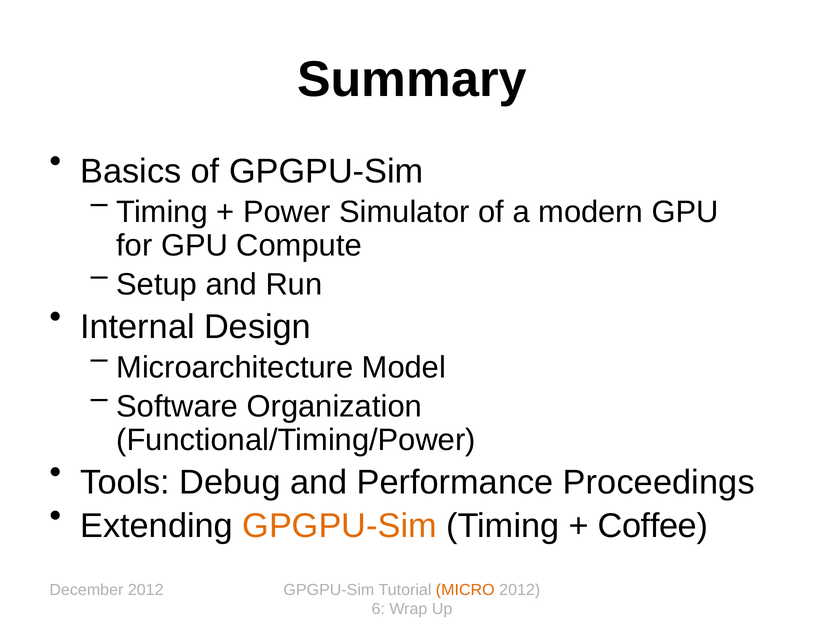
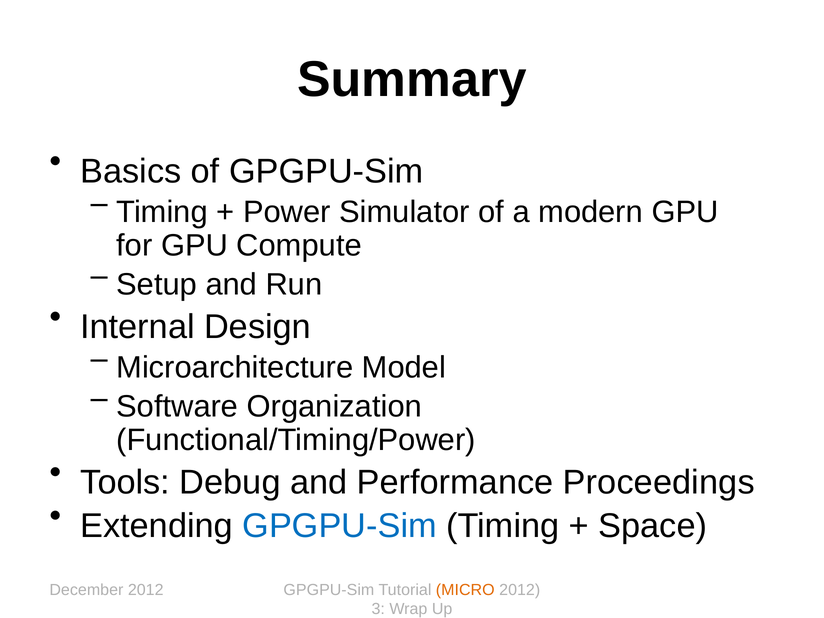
GPGPU-Sim colour: orange -> blue (340, 526)
Coffee: Coffee -> Space (653, 526)
6: 6 -> 3 (378, 609)
